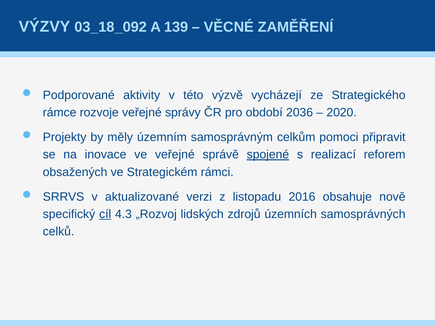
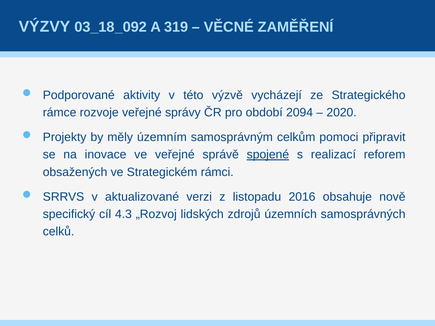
139: 139 -> 319 (176, 27)
2036: 2036 -> 2094 (300, 113)
cíl underline: present -> none (105, 214)
